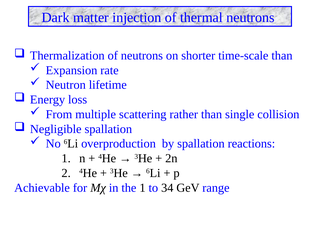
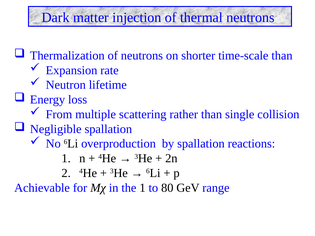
34: 34 -> 80 (167, 188)
